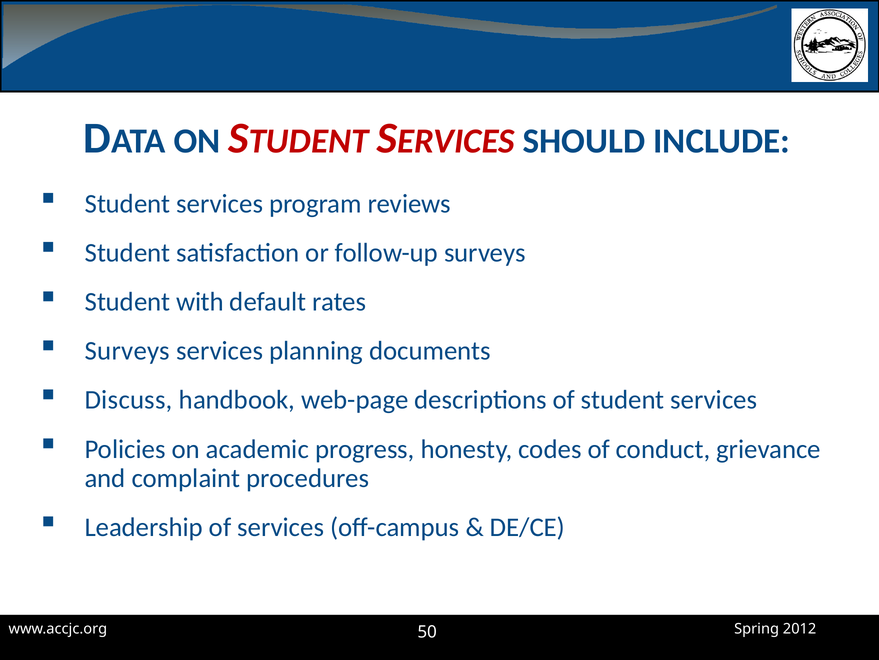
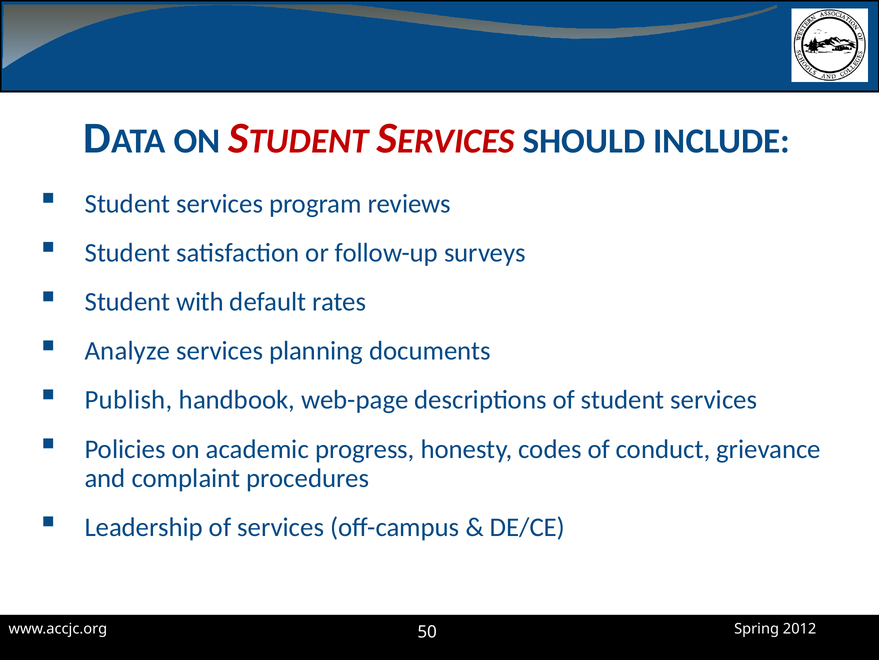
Surveys: Surveys -> Analyze (127, 351)
Discuss: Discuss -> Publish (129, 400)
